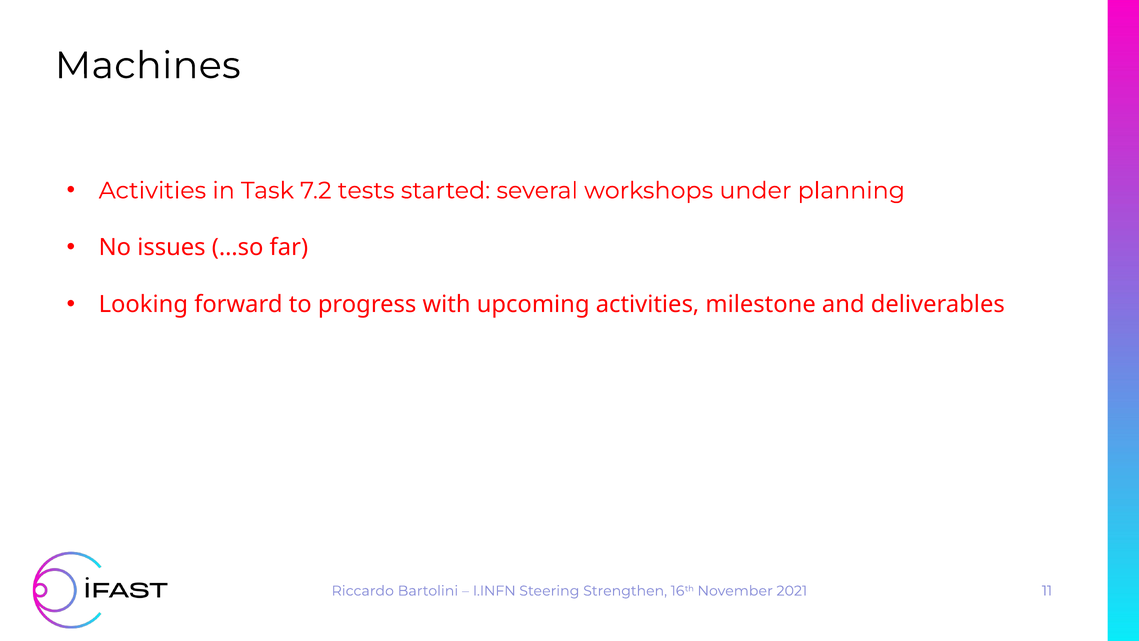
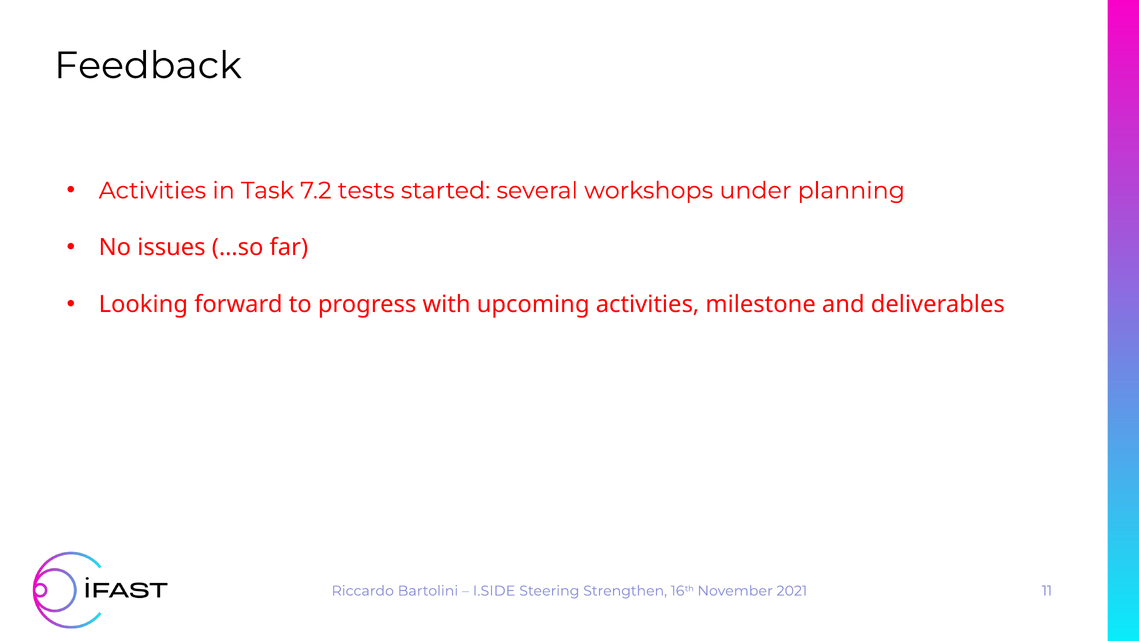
Machines: Machines -> Feedback (148, 66)
I.INFN: I.INFN -> I.SIDE (494, 591)
